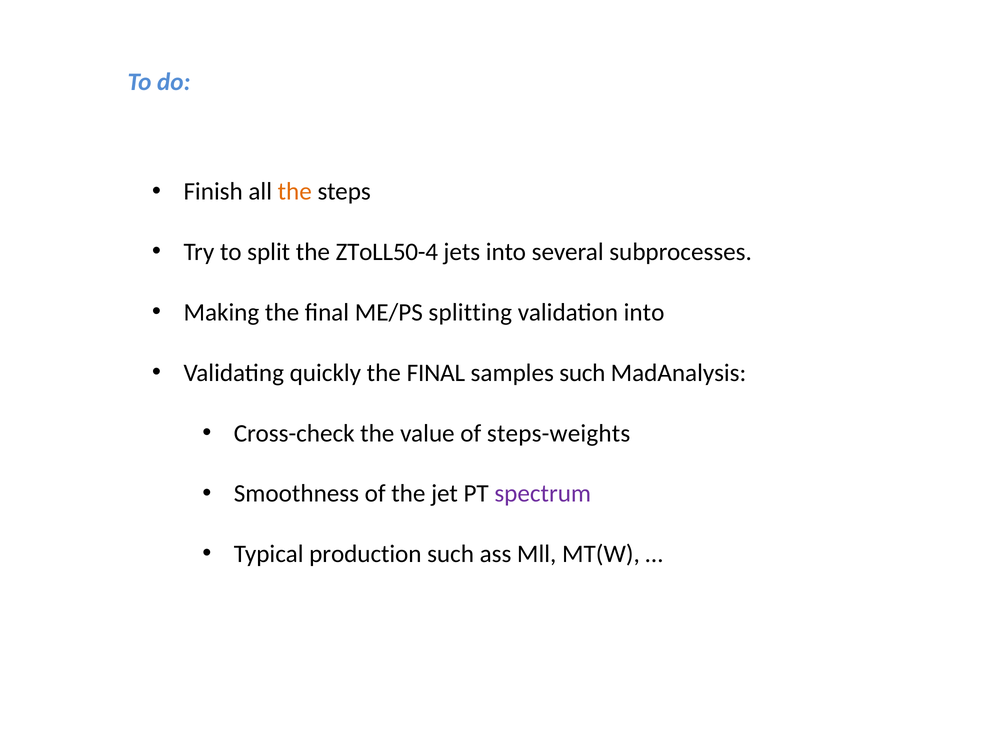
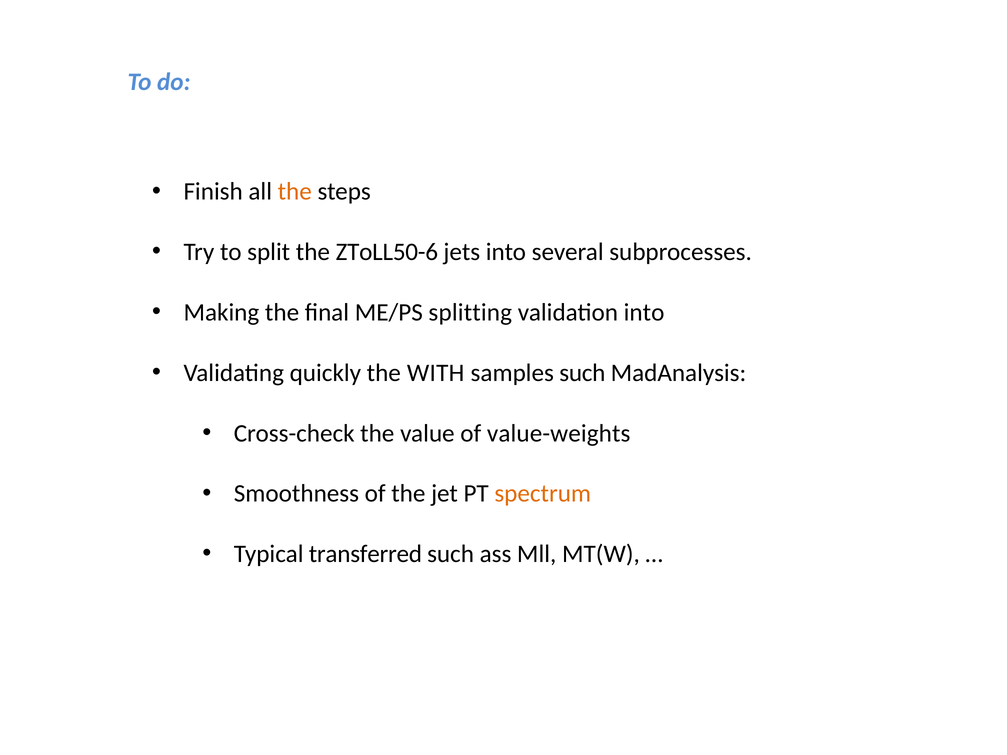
ZToLL50-4: ZToLL50-4 -> ZToLL50-6 (387, 252)
quickly the FINAL: FINAL -> WITH (436, 373)
steps-weights: steps-weights -> value-weights (559, 433)
spectrum colour: purple -> orange (543, 494)
production: production -> transferred (365, 554)
